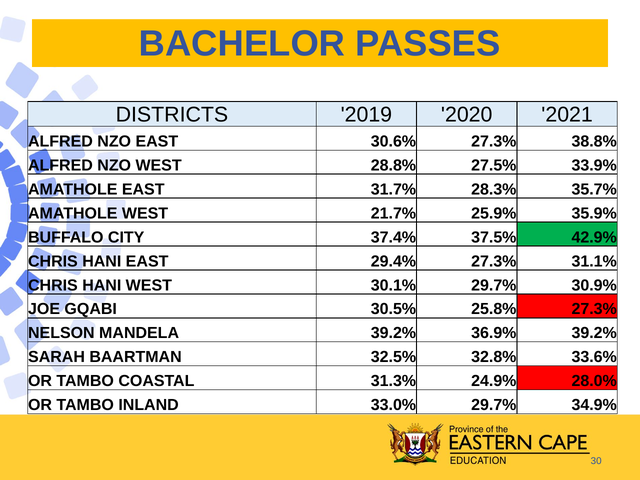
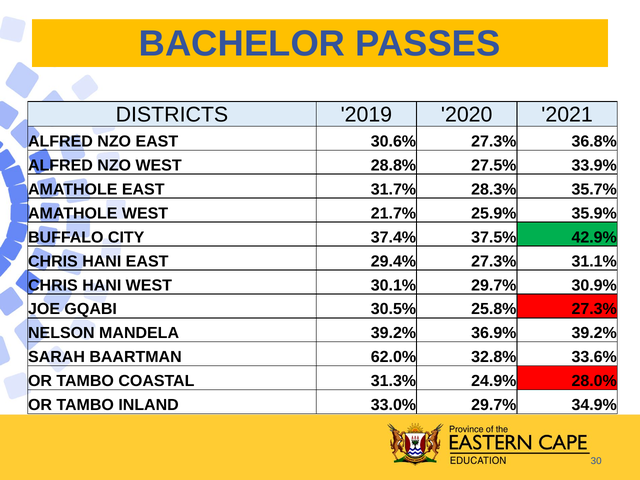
38.8%: 38.8% -> 36.8% (594, 141)
32.5%: 32.5% -> 62.0% (393, 357)
